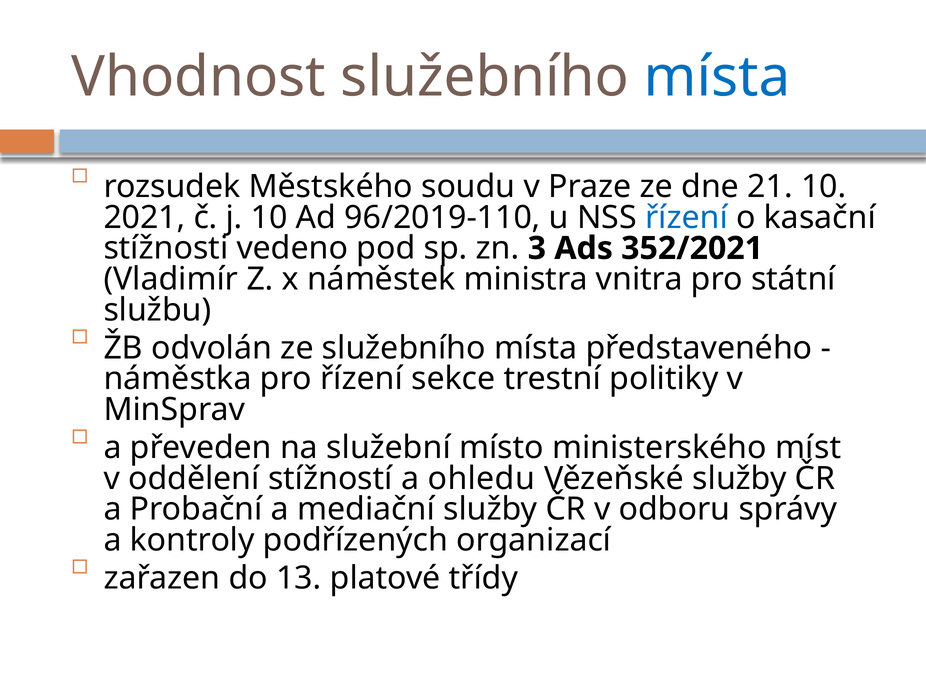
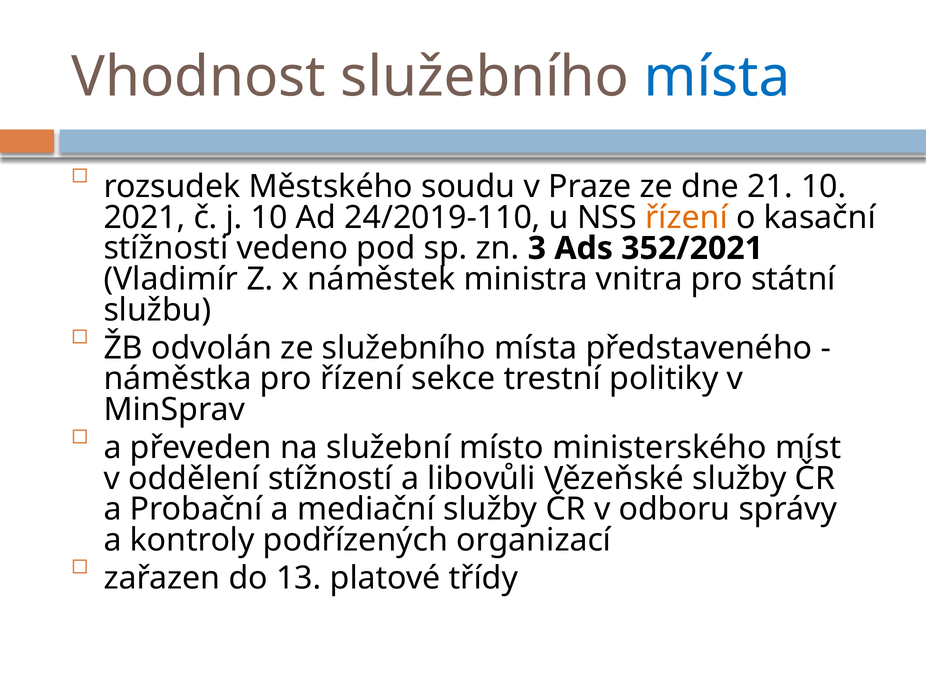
96/2019-110: 96/2019-110 -> 24/2019-110 (443, 218)
řízení colour: blue -> orange (686, 218)
ohledu: ohledu -> libovůli (482, 479)
